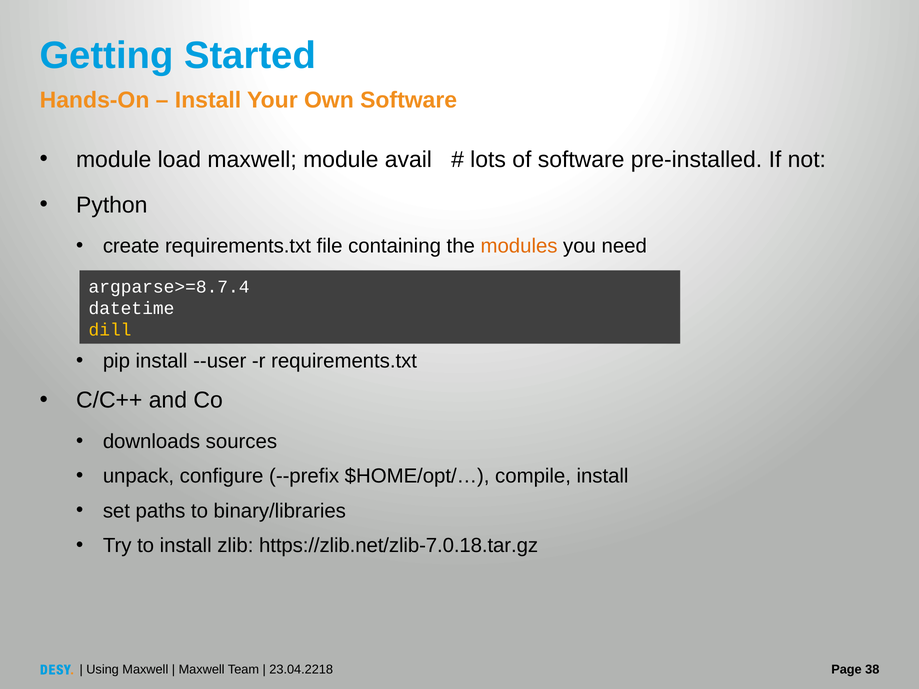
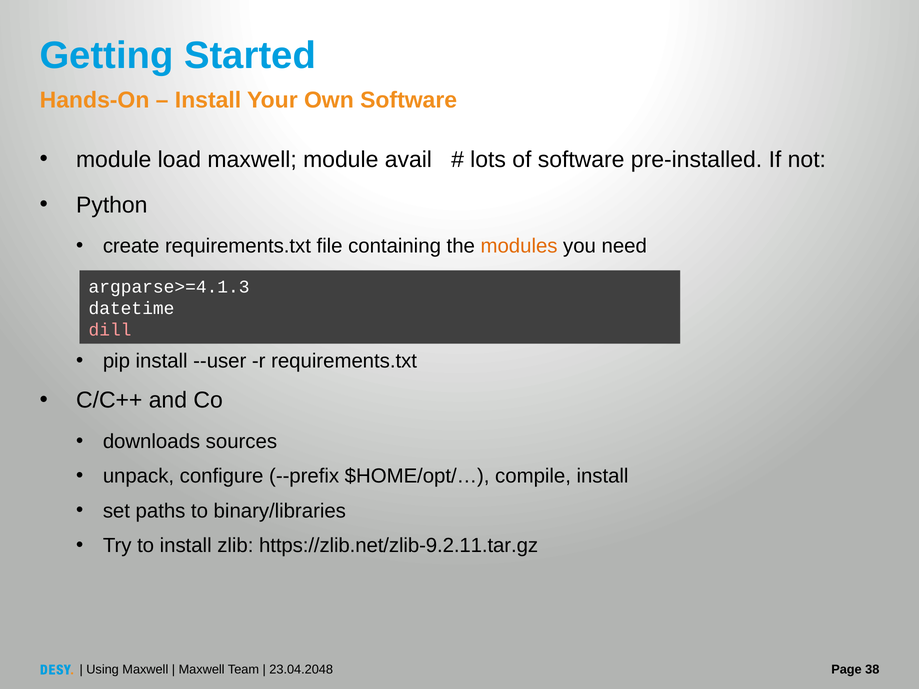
argparse>=8.7.4: argparse>=8.7.4 -> argparse>=4.1.3 (169, 287)
dill colour: yellow -> pink (110, 330)
https://zlib.net/zlib-7.0.18.tar.gz: https://zlib.net/zlib-7.0.18.tar.gz -> https://zlib.net/zlib-9.2.11.tar.gz (399, 546)
23.04.2218: 23.04.2218 -> 23.04.2048 (301, 670)
